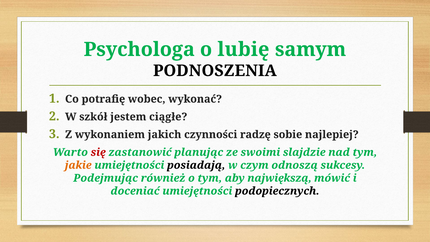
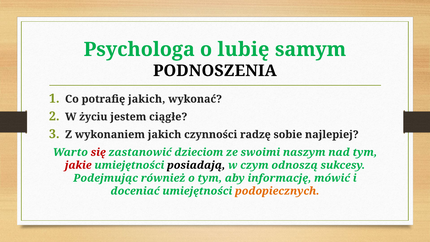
potrafię wobec: wobec -> jakich (147, 99)
szkół: szkół -> życiu (93, 117)
planując: planując -> dzieciom (199, 152)
slajdzie: slajdzie -> naszym (304, 152)
jakie colour: orange -> red (78, 165)
największą: największą -> informację (279, 178)
podopiecznych colour: black -> orange (277, 191)
